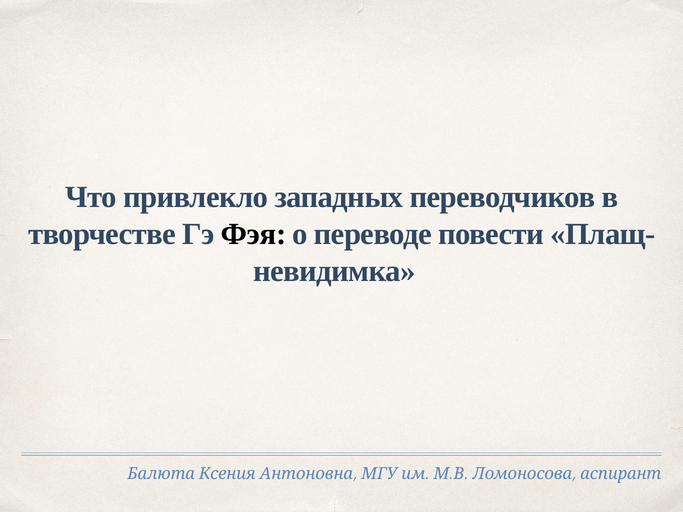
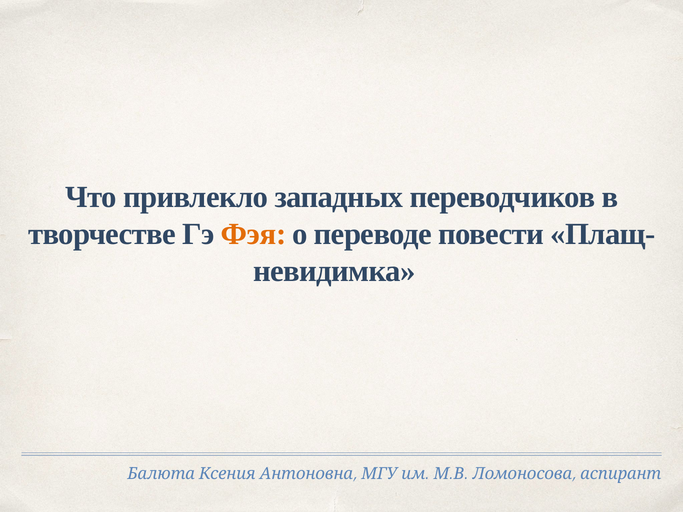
Фэя colour: black -> orange (254, 234)
